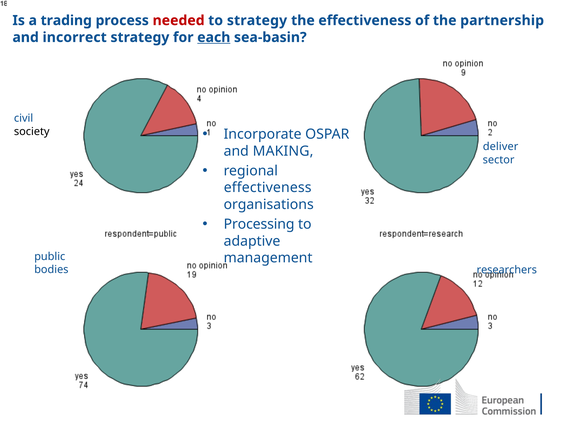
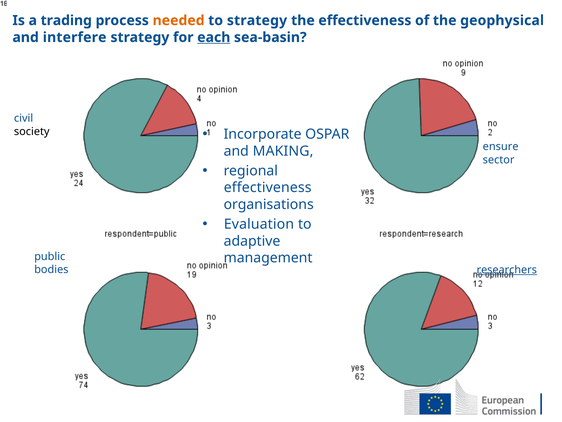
needed colour: red -> orange (179, 20)
partnership: partnership -> geophysical (502, 20)
incorrect: incorrect -> interfere (75, 37)
deliver: deliver -> ensure (501, 146)
Processing: Processing -> Evaluation (259, 224)
researchers underline: none -> present (507, 269)
